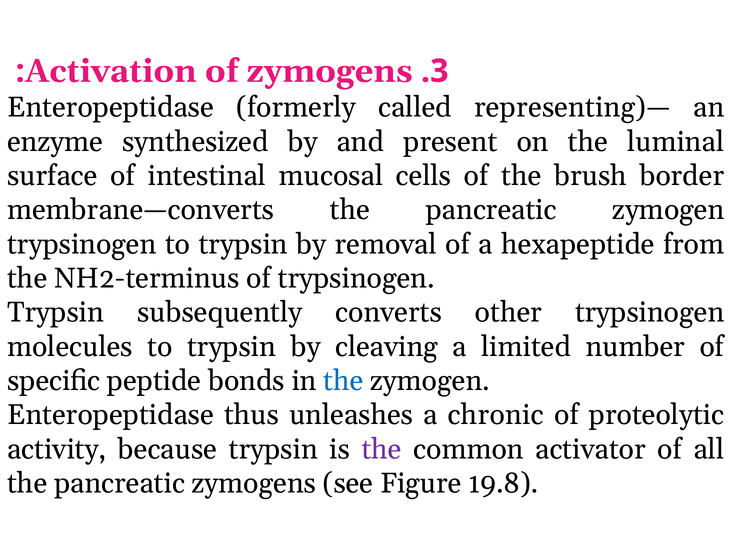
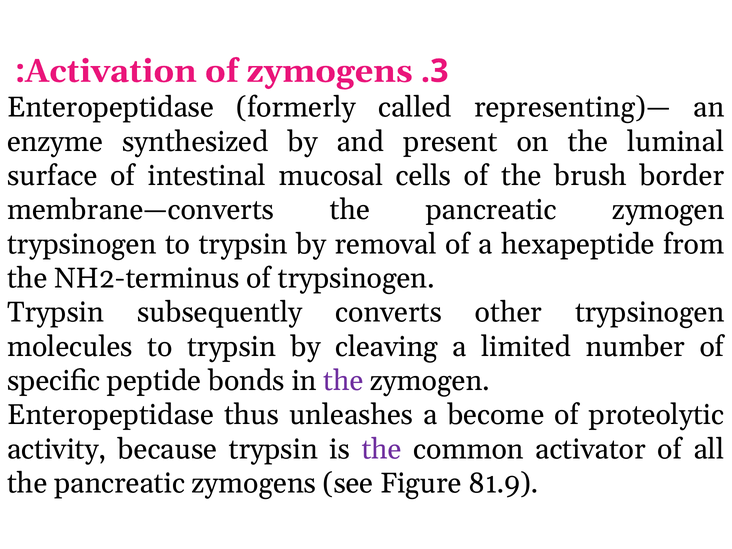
the colour: blue -> purple (344, 381)
chronic: chronic -> become (496, 415)
19.8: 19.8 -> 81.9 (503, 483)
